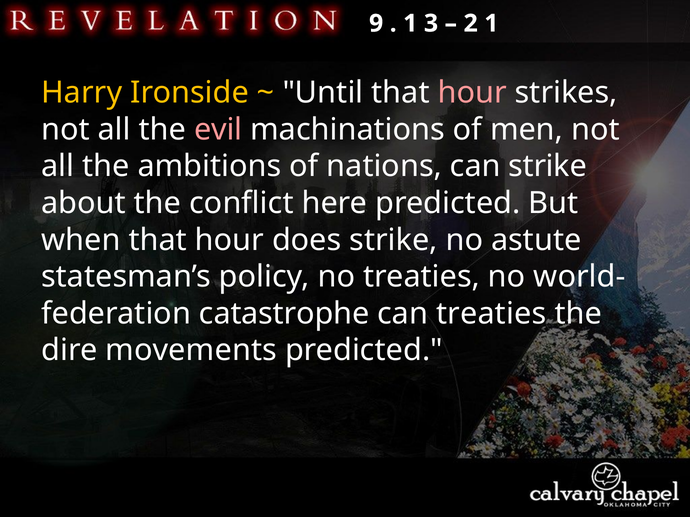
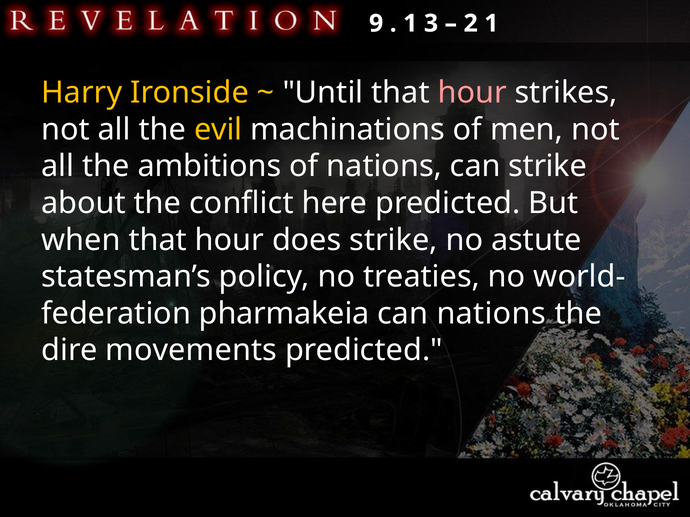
evil colour: pink -> yellow (218, 130)
catastrophe: catastrophe -> pharmakeia (284, 314)
can treaties: treaties -> nations (491, 314)
